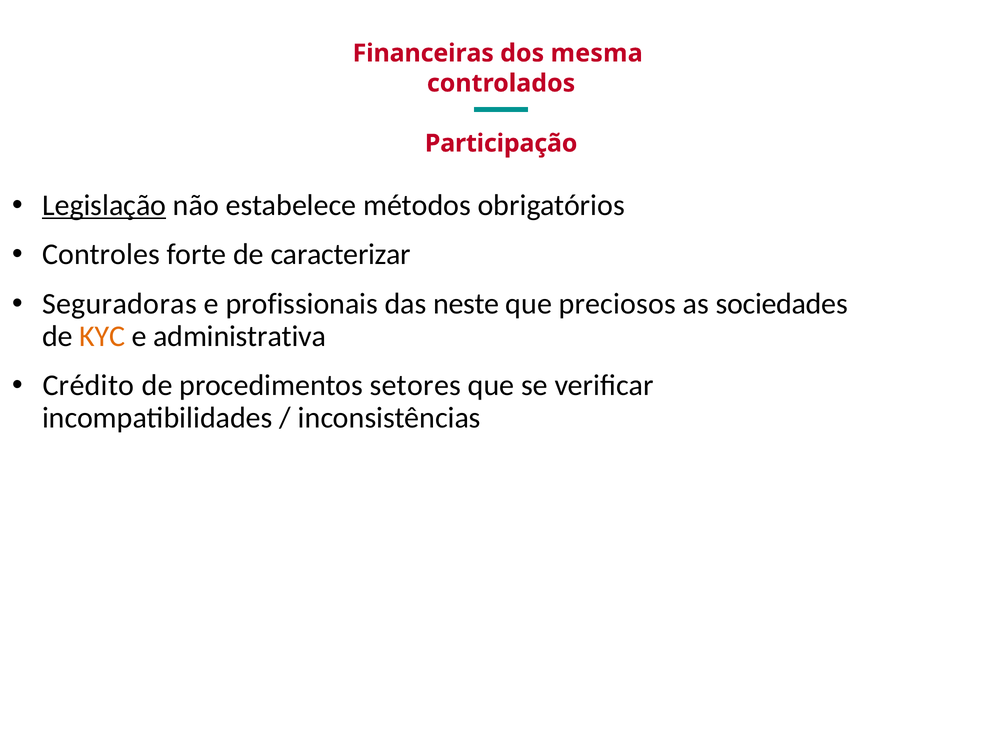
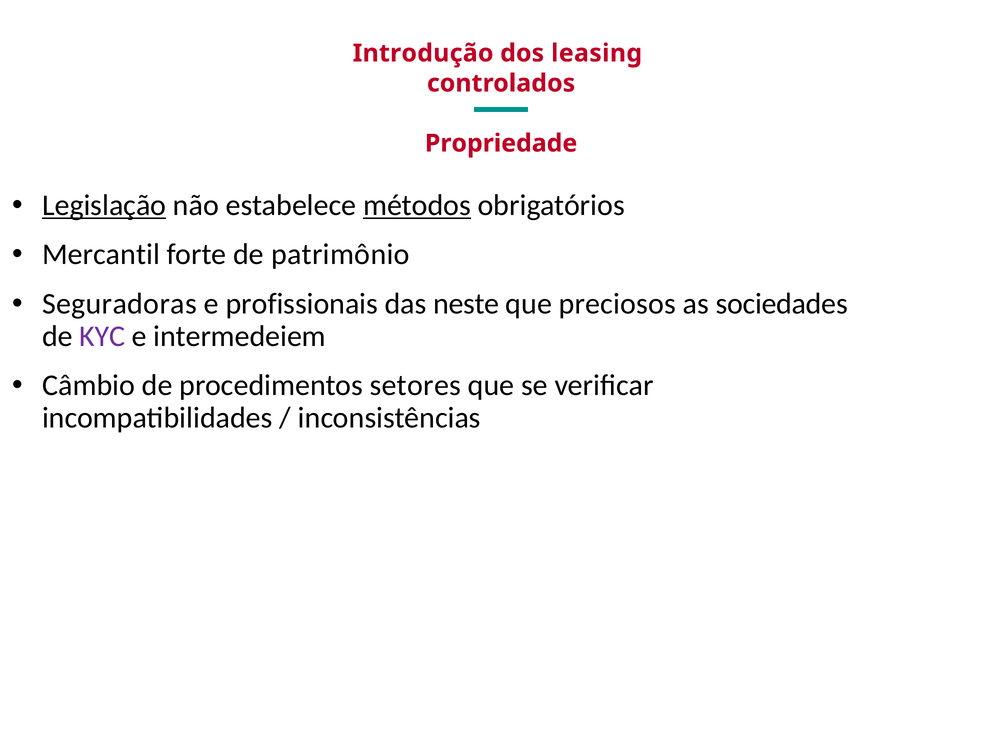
Financeiras: Financeiras -> Introdução (423, 53)
mesma: mesma -> leasing (597, 53)
Participação: Participação -> Propriedade (501, 143)
métodos underline: none -> present (417, 206)
Controles: Controles -> Mercantil (101, 255)
caracterizar: caracterizar -> patrimônio (340, 255)
KYC colour: orange -> purple (102, 336)
administrativa: administrativa -> intermedeiem (240, 336)
Crédito: Crédito -> Câmbio (89, 386)
